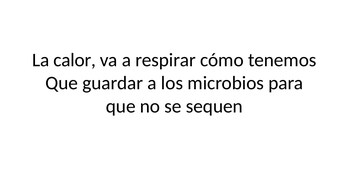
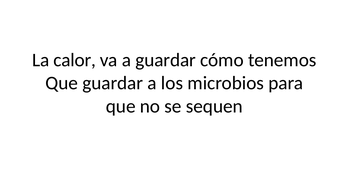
a respirar: respirar -> guardar (166, 60)
